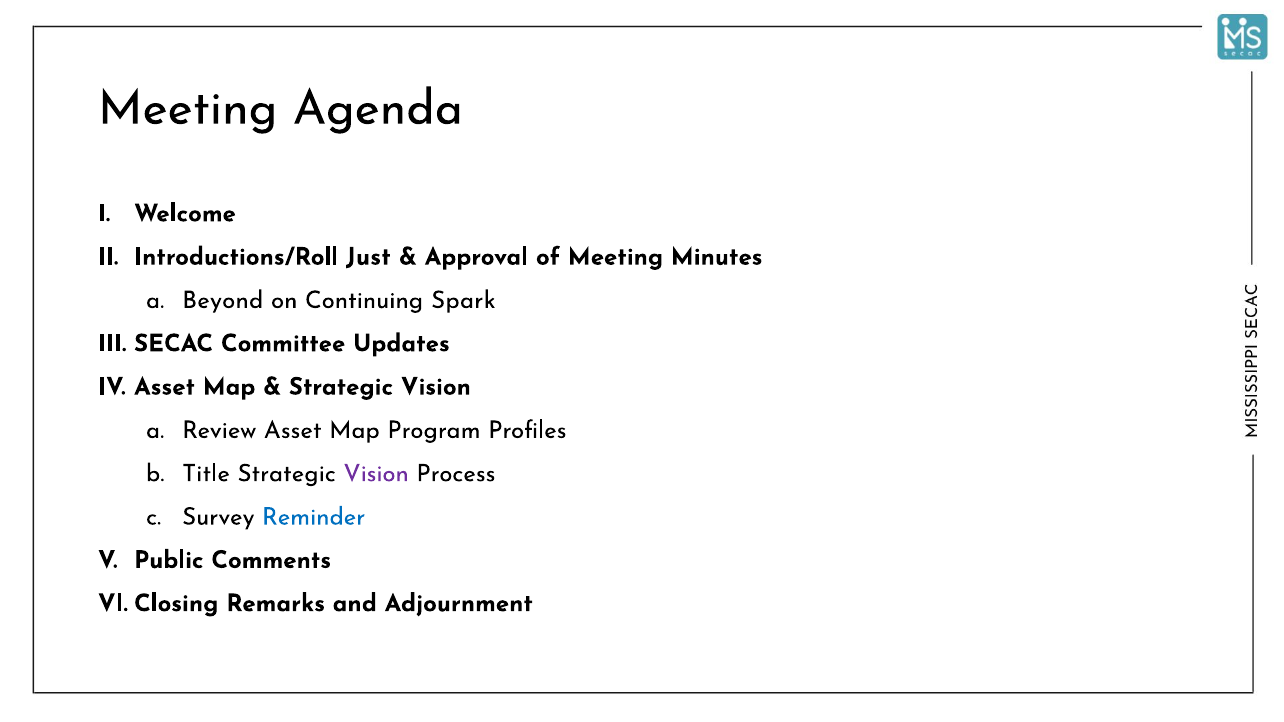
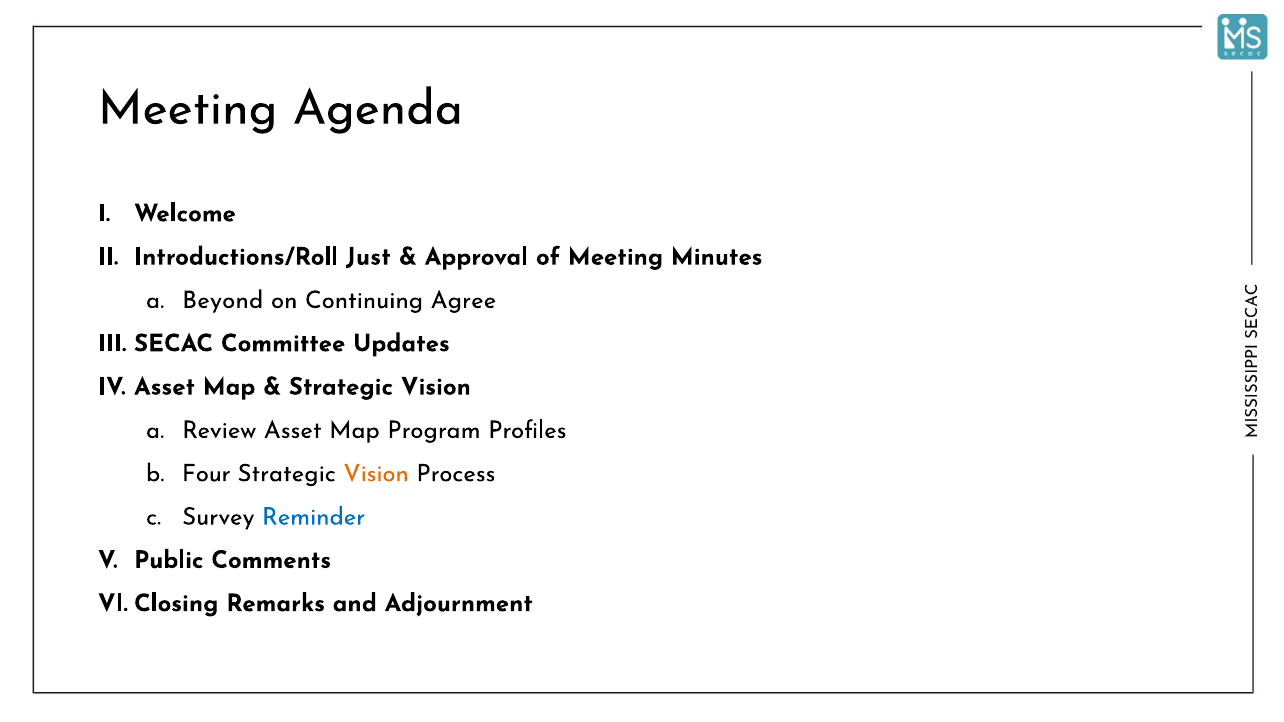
Spark: Spark -> Agree (463, 300)
Title: Title -> Four (206, 473)
Vision colour: purple -> orange (376, 473)
